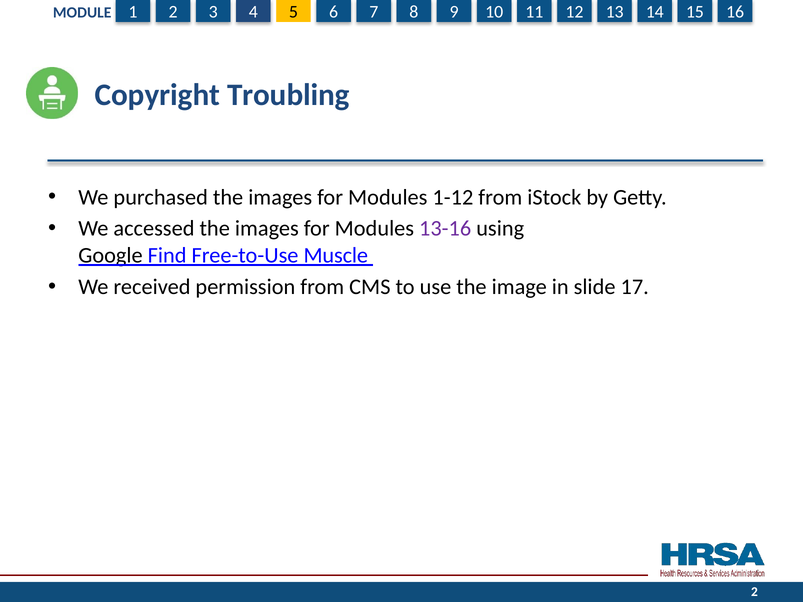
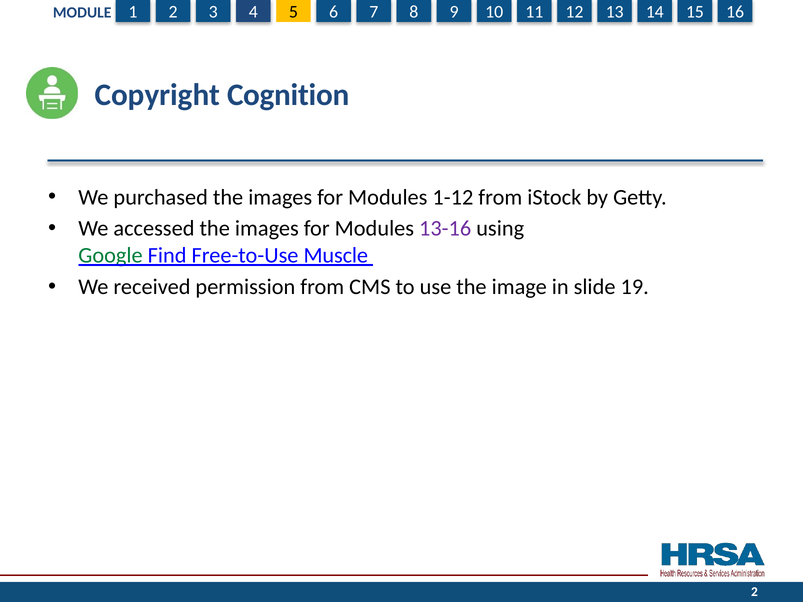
Troubling: Troubling -> Cognition (288, 95)
Google colour: black -> green (110, 255)
17: 17 -> 19 (635, 287)
